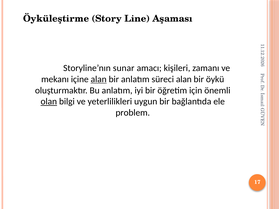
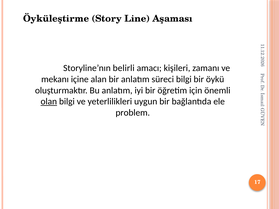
sunar: sunar -> belirli (124, 68)
alan underline: present -> none (99, 79)
süreci alan: alan -> bilgi (184, 79)
